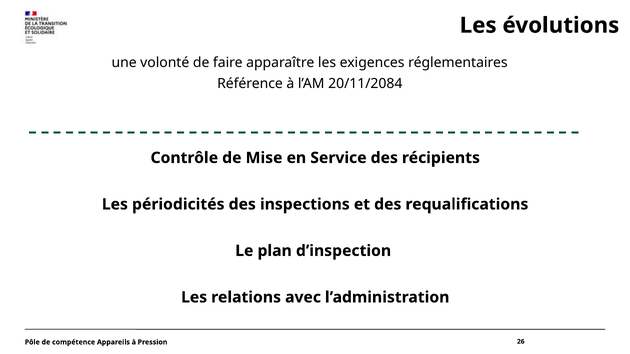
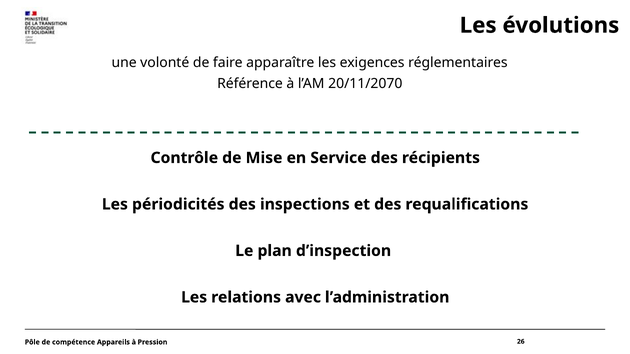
20/11/2084: 20/11/2084 -> 20/11/2070 (365, 84)
